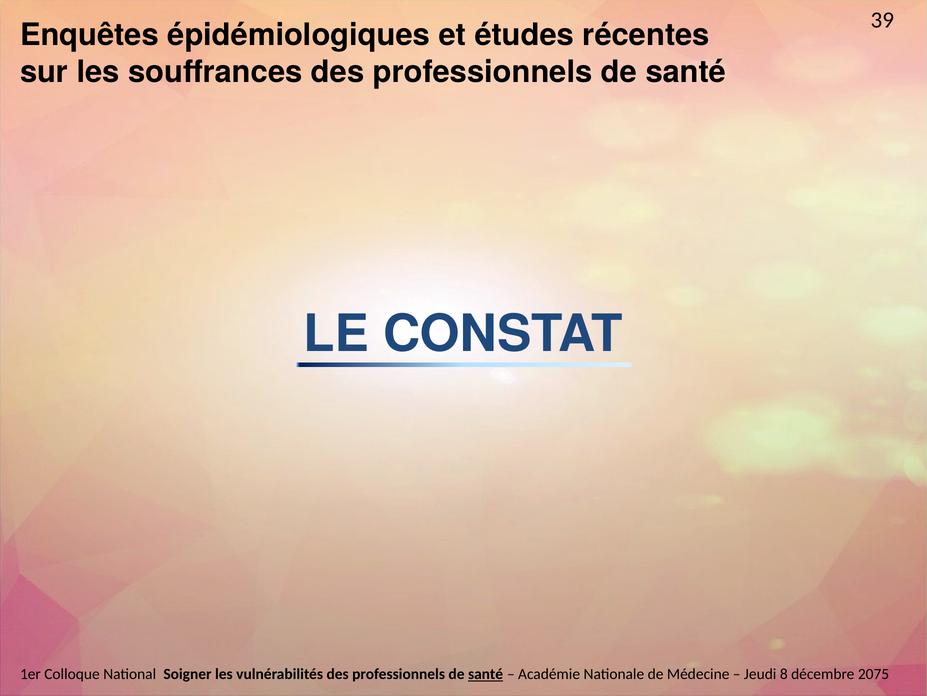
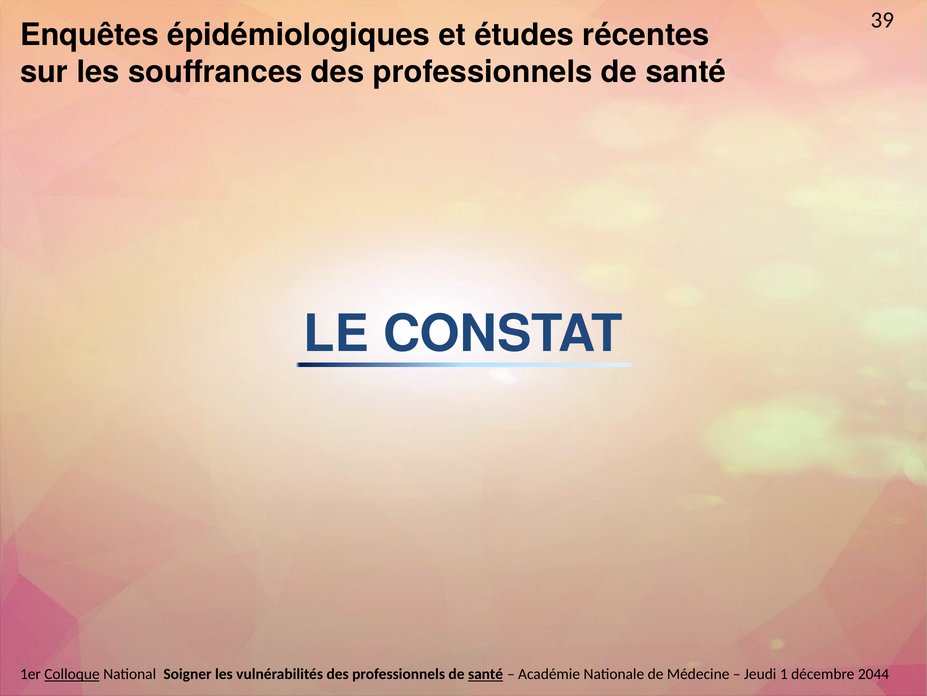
Colloque underline: none -> present (72, 674)
8: 8 -> 1 (784, 674)
2075: 2075 -> 2044 (874, 674)
